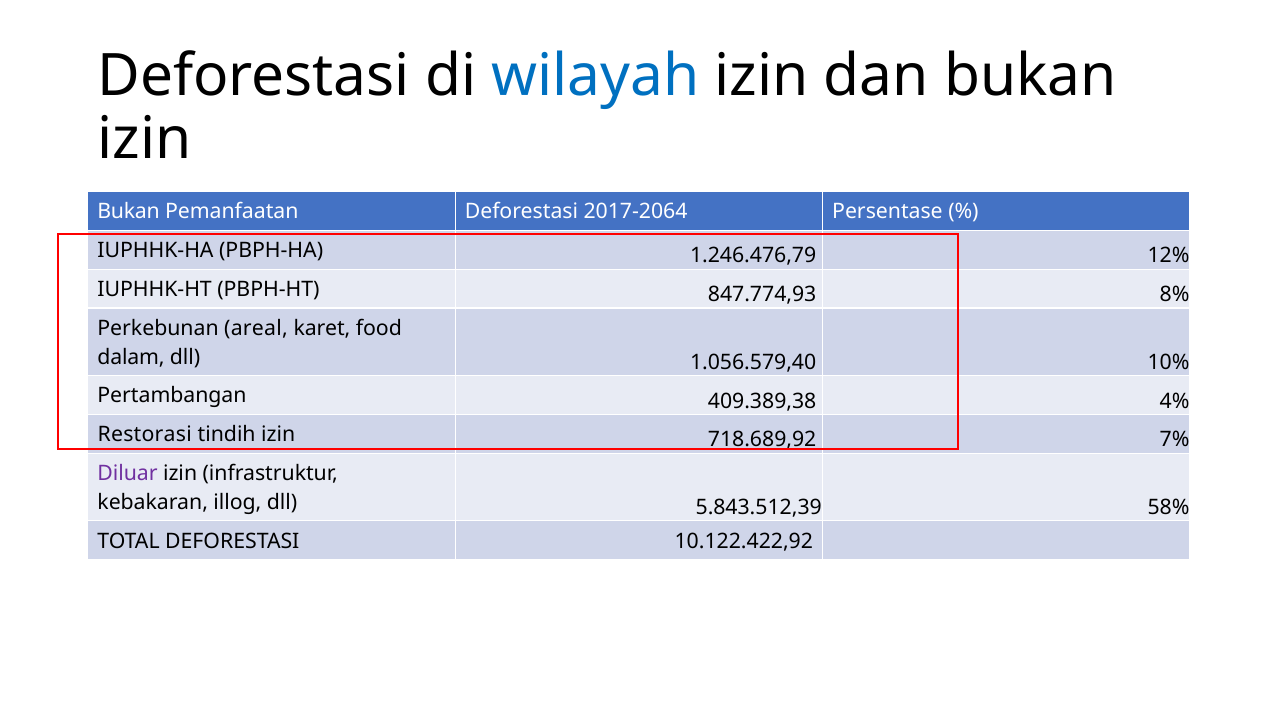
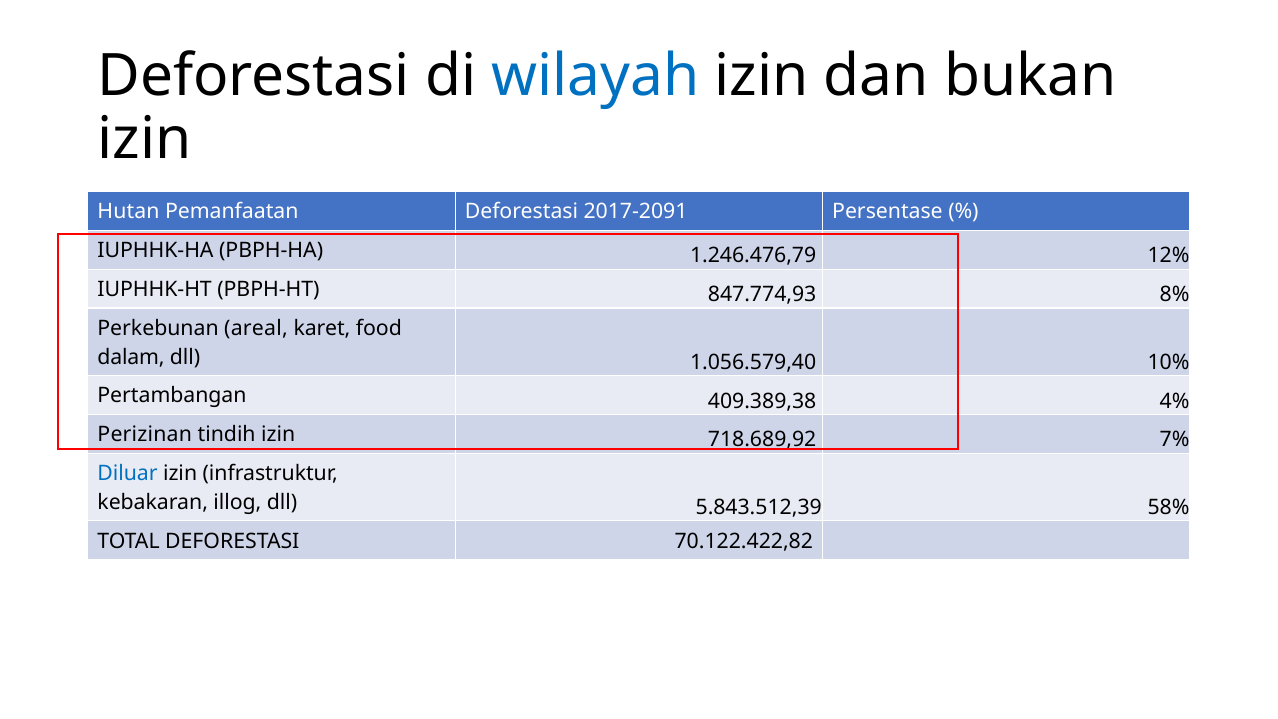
Bukan: Bukan -> Hutan (128, 212)
2017-2064: 2017-2064 -> 2017-2091 (635, 212)
Restorasi: Restorasi -> Perizinan (145, 435)
Diluar colour: purple -> blue (128, 474)
10.122.422,92: 10.122.422,92 -> 70.122.422,82 (744, 541)
